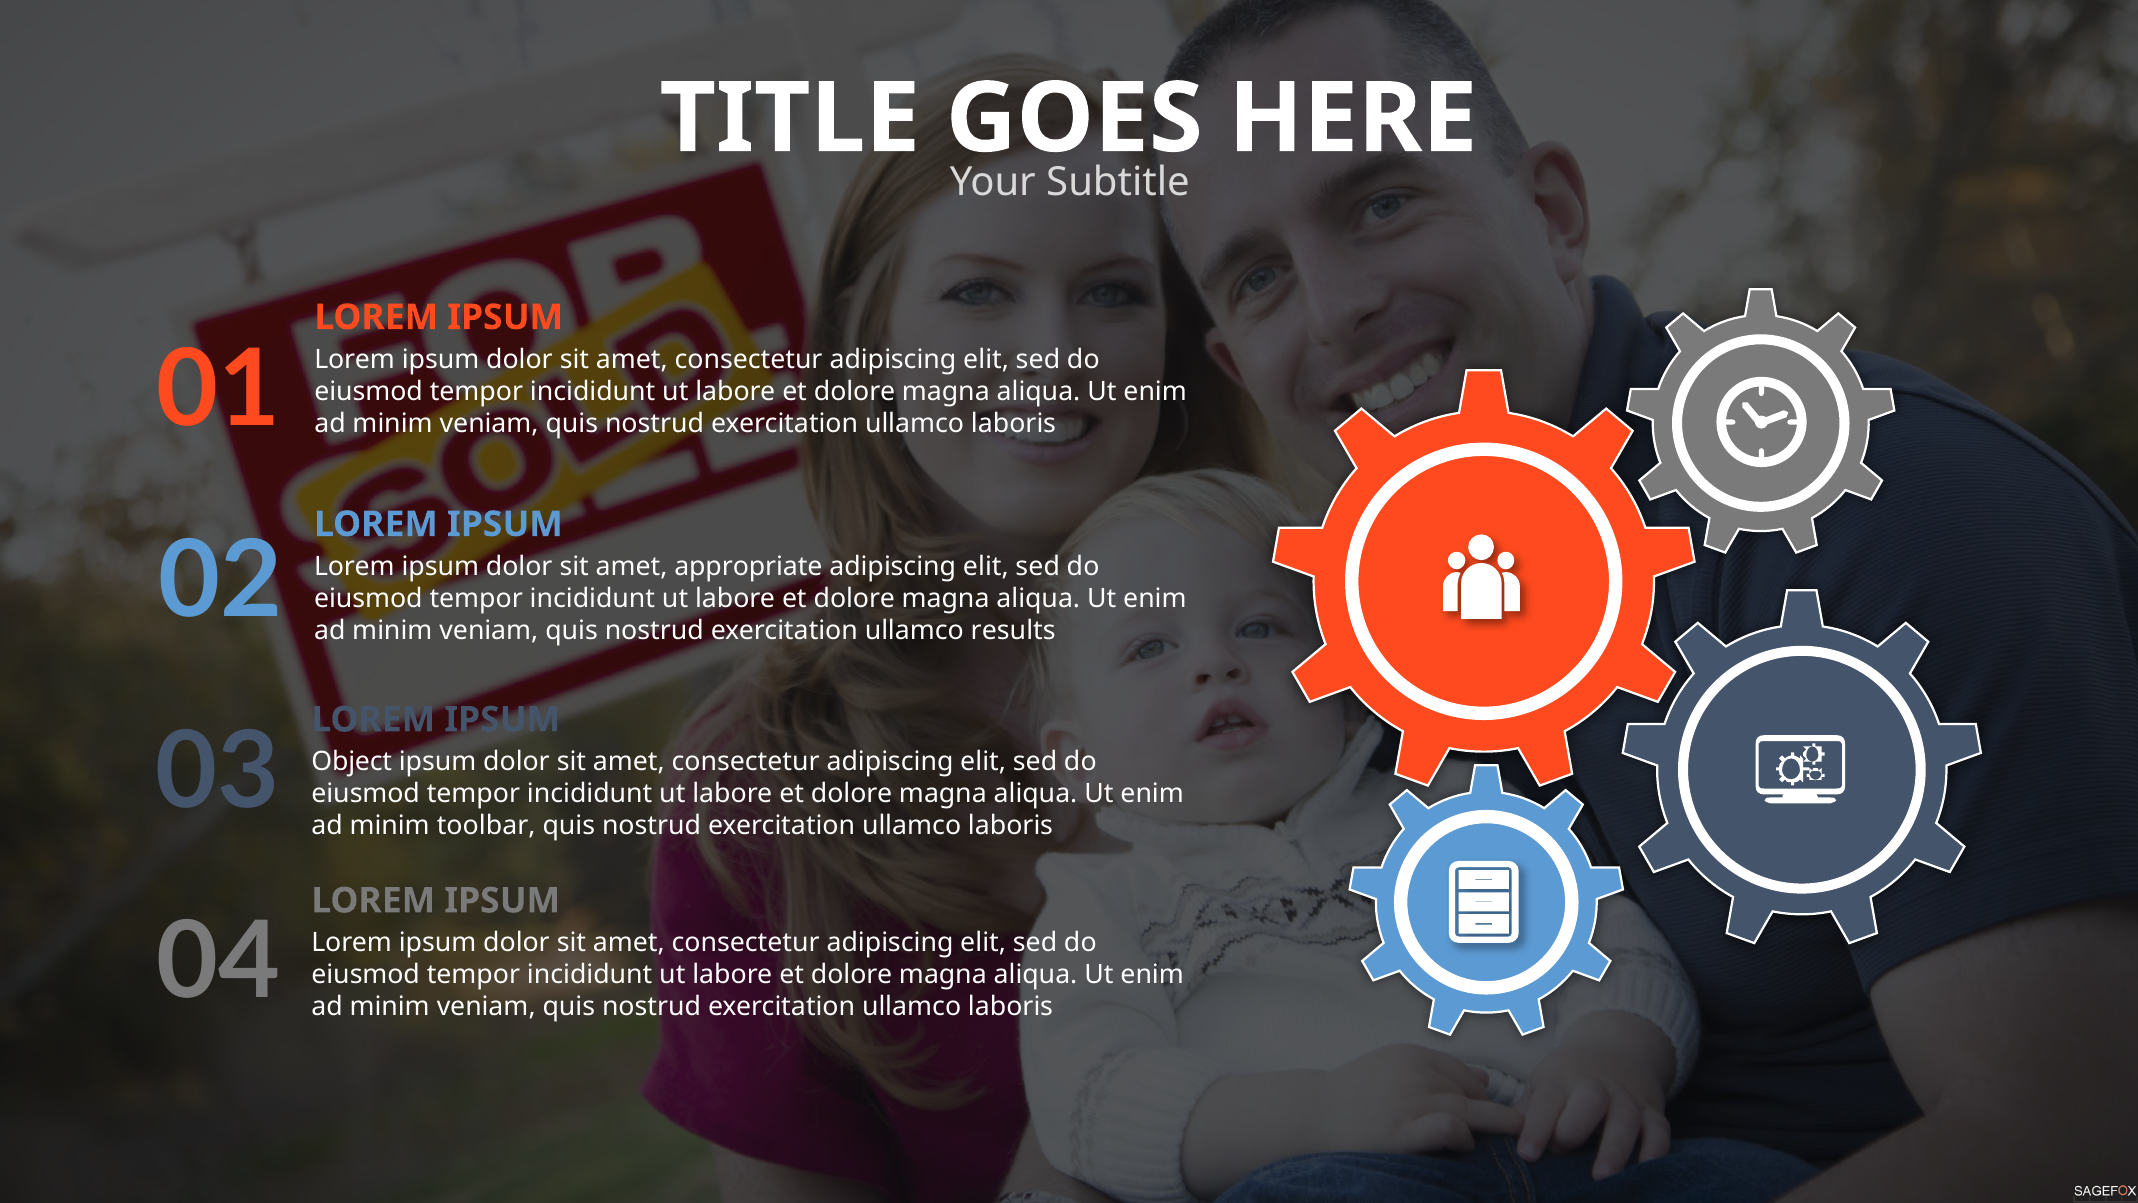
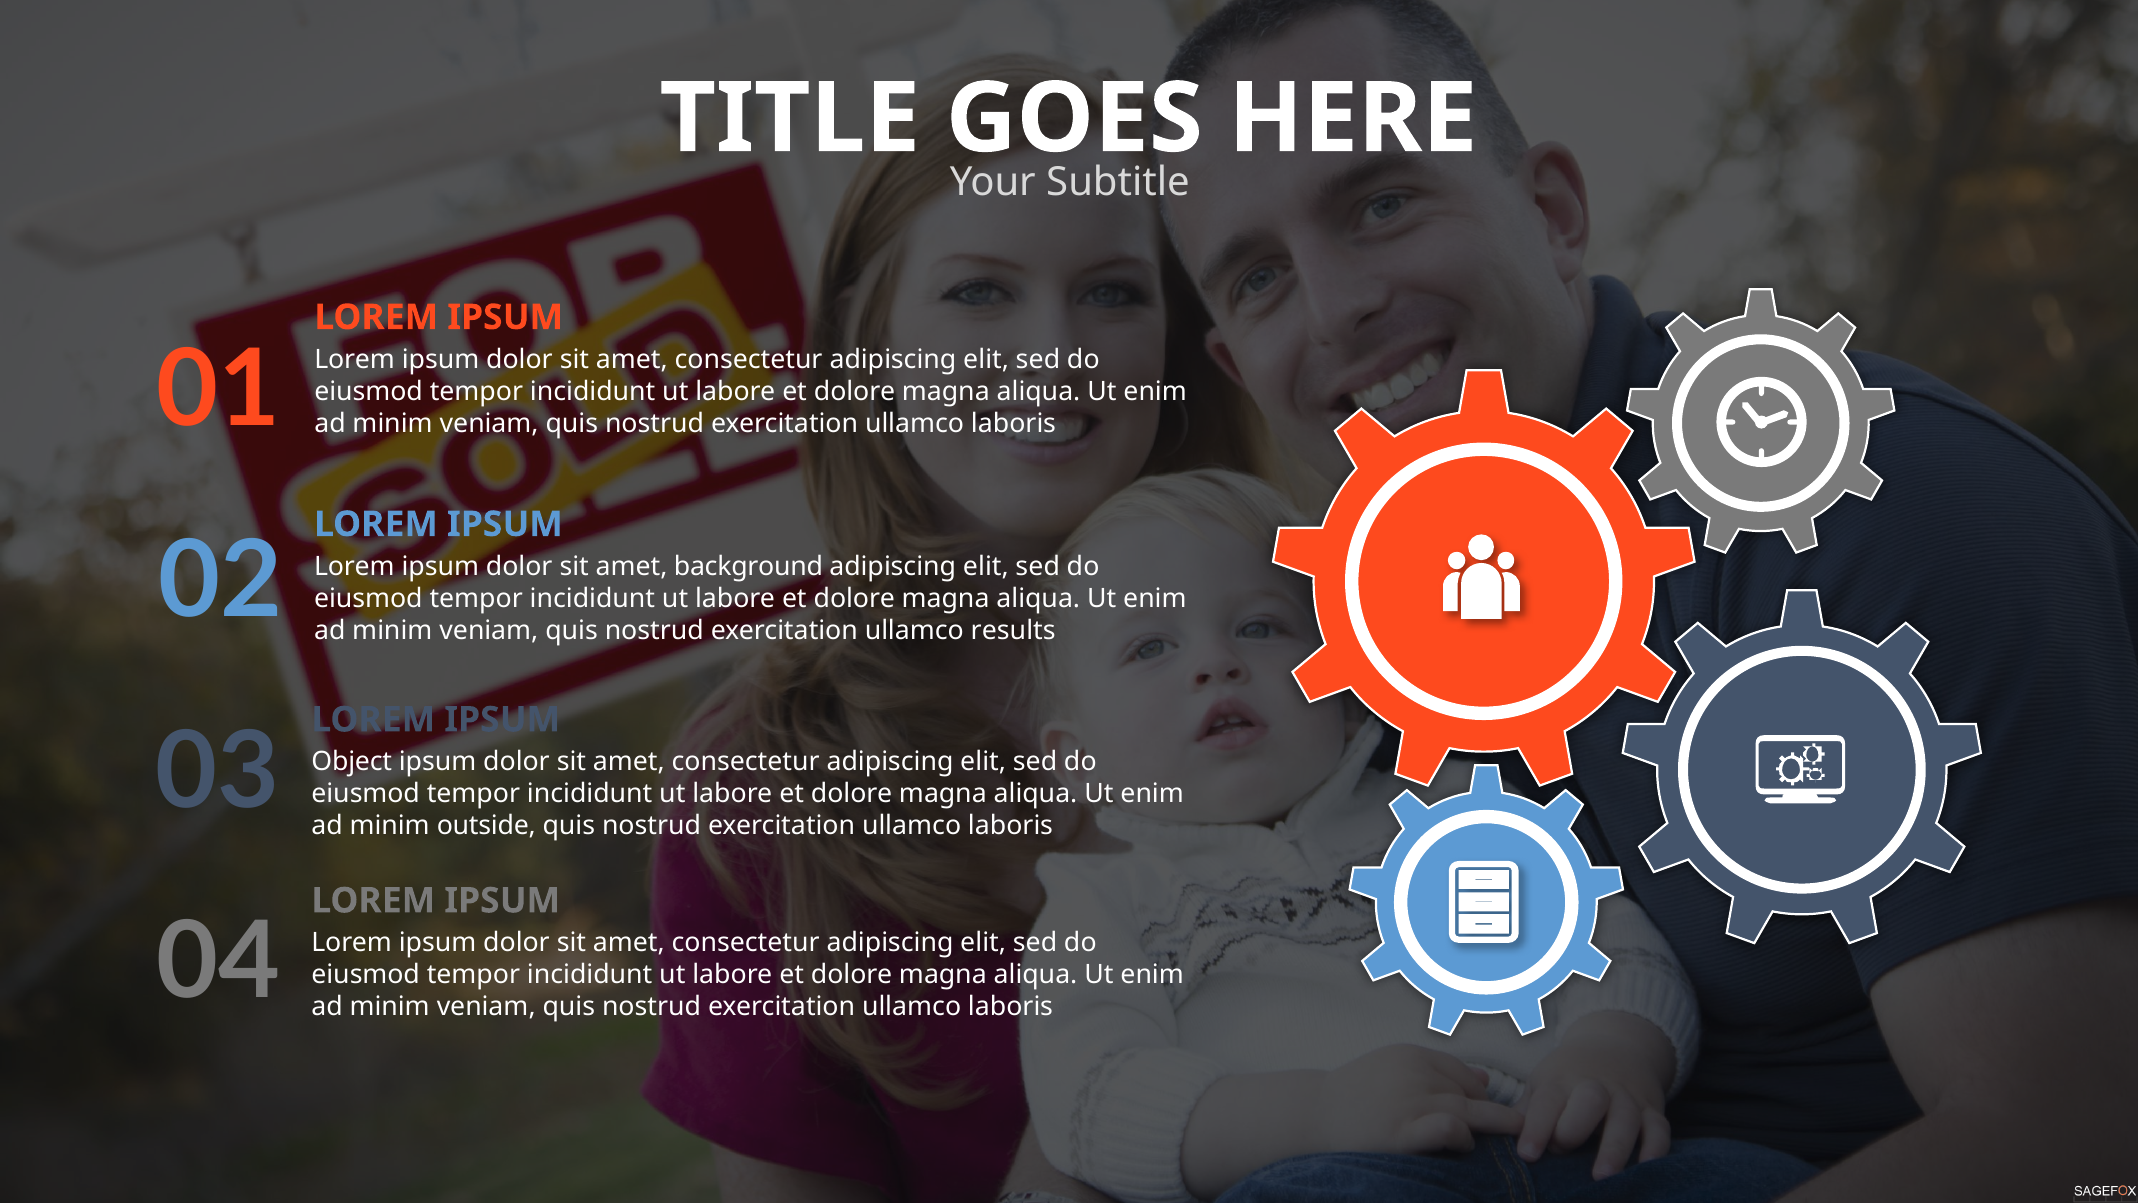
appropriate: appropriate -> background (748, 566)
toolbar: toolbar -> outside (486, 826)
